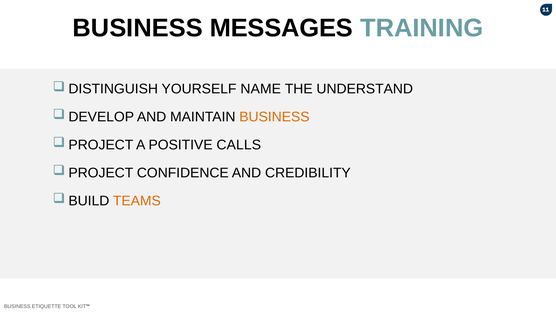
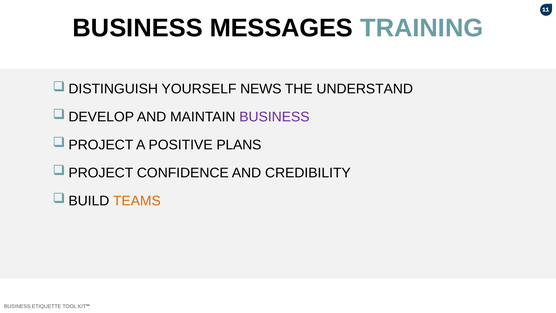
NAME: NAME -> NEWS (261, 89)
BUSINESS colour: orange -> purple (274, 117)
CALLS: CALLS -> PLANS (239, 145)
